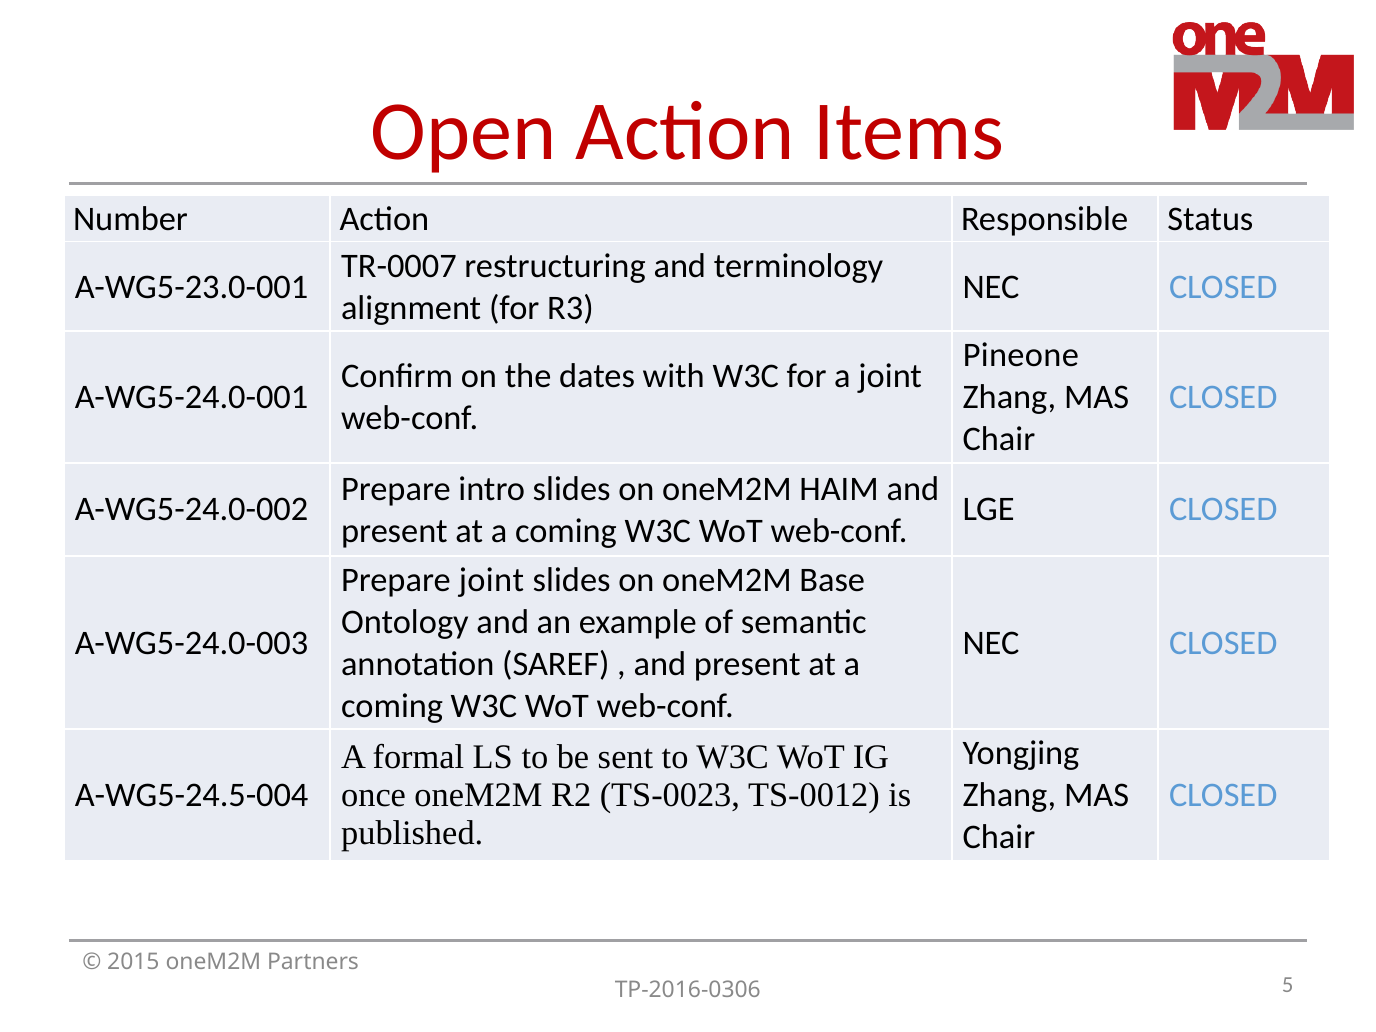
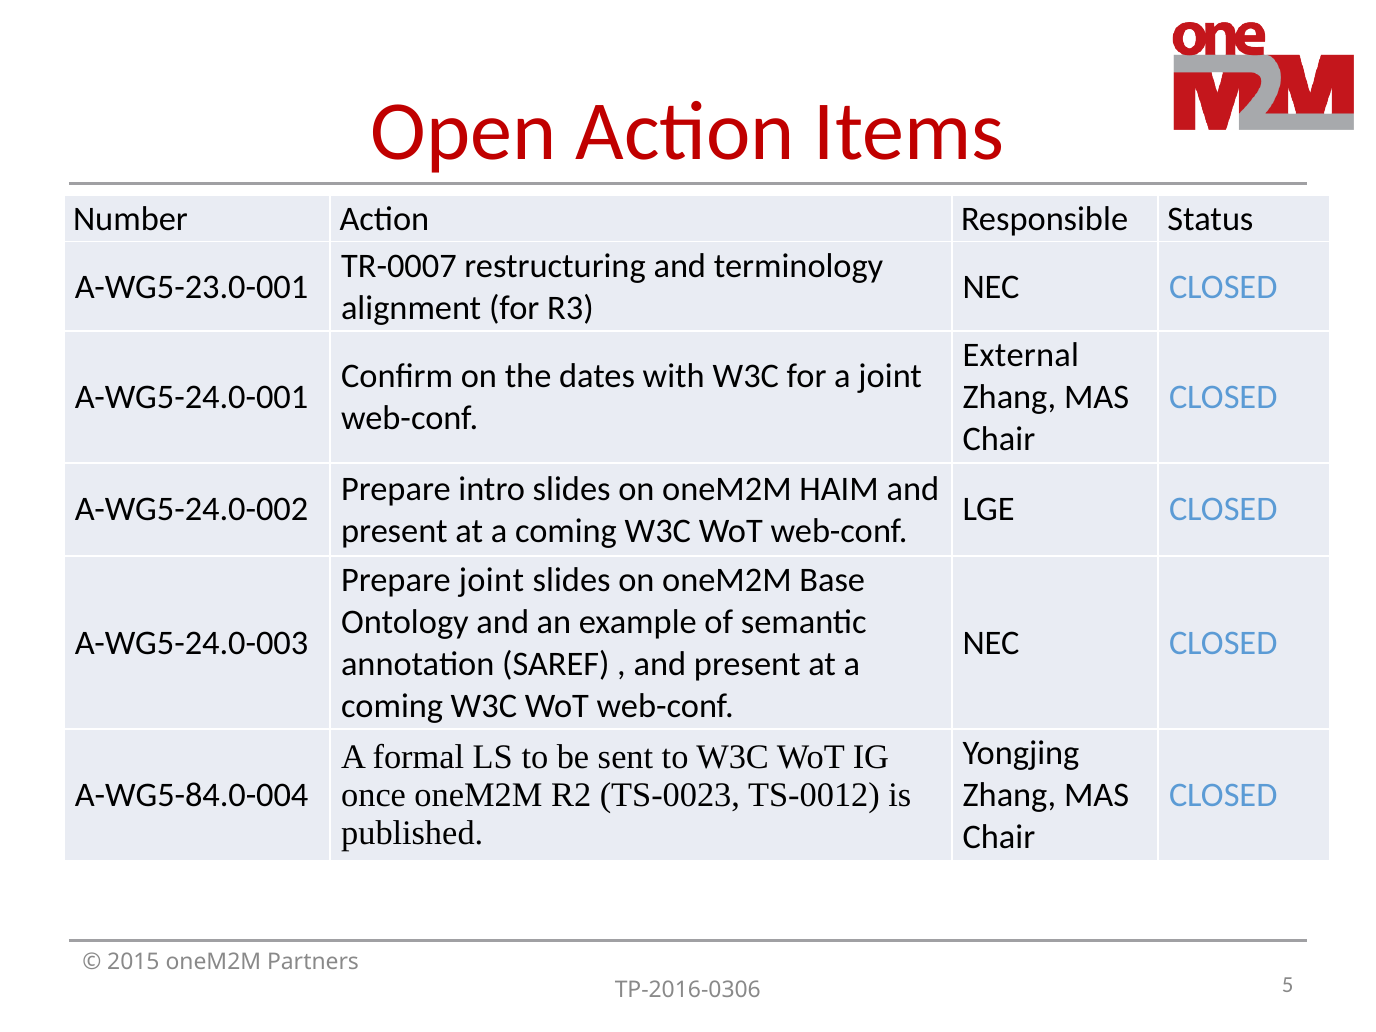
Pineone: Pineone -> External (1021, 355)
A-WG5-24.5-004: A-WG5-24.5-004 -> A-WG5-84.0-004 (192, 795)
